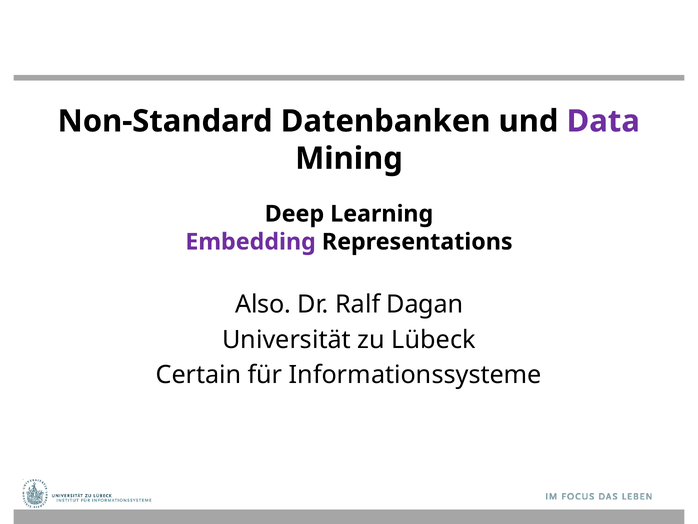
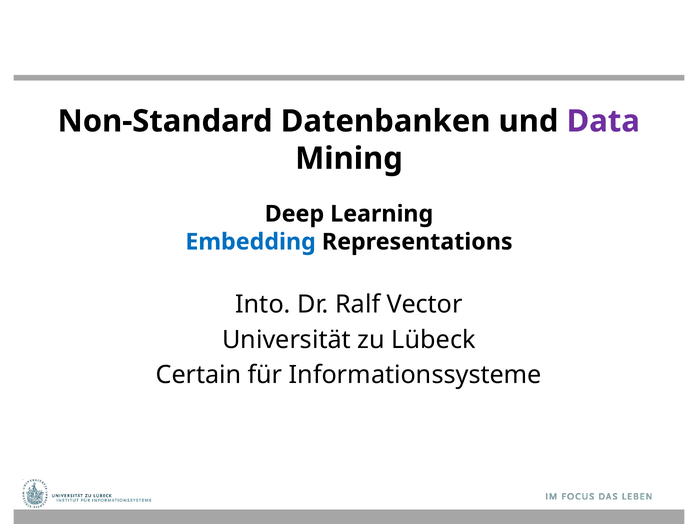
Embedding colour: purple -> blue (251, 242)
Also: Also -> Into (263, 304)
Dagan: Dagan -> Vector (425, 304)
